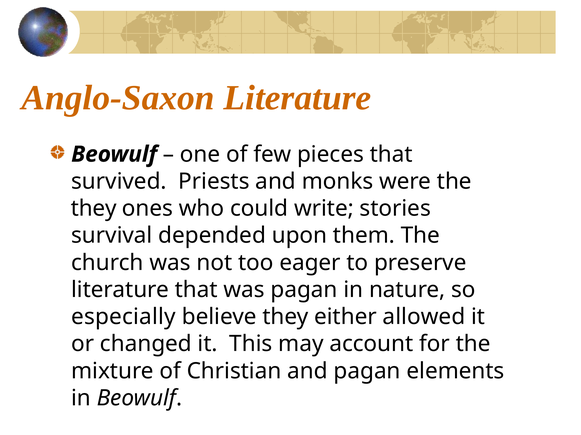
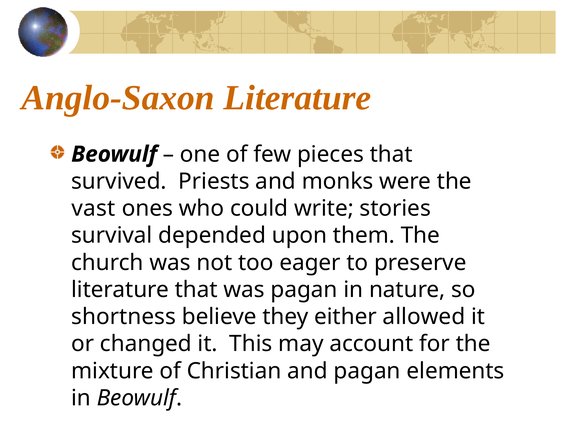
they: they -> vast (94, 209)
especially: especially -> shortness (124, 317)
